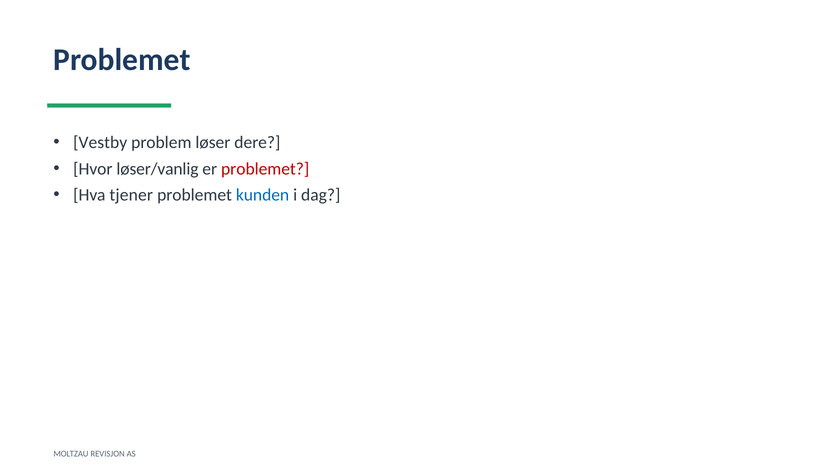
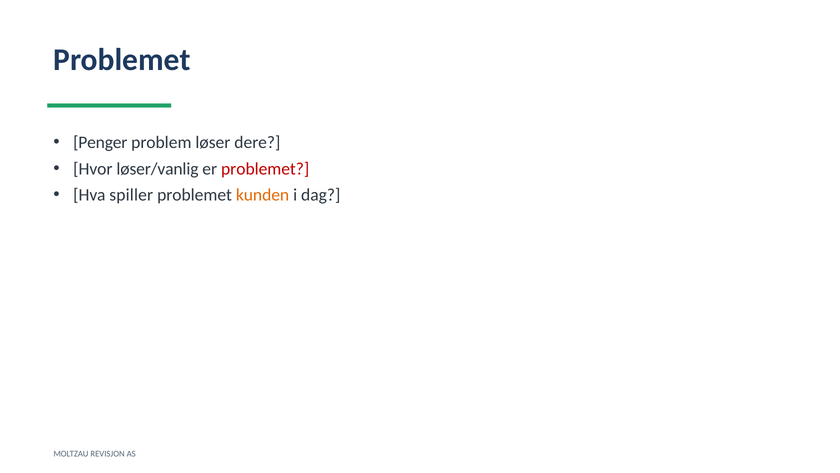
Vestby: Vestby -> Penger (100, 142)
tjener: tjener -> spiller (131, 195)
kunden colour: blue -> orange (263, 195)
